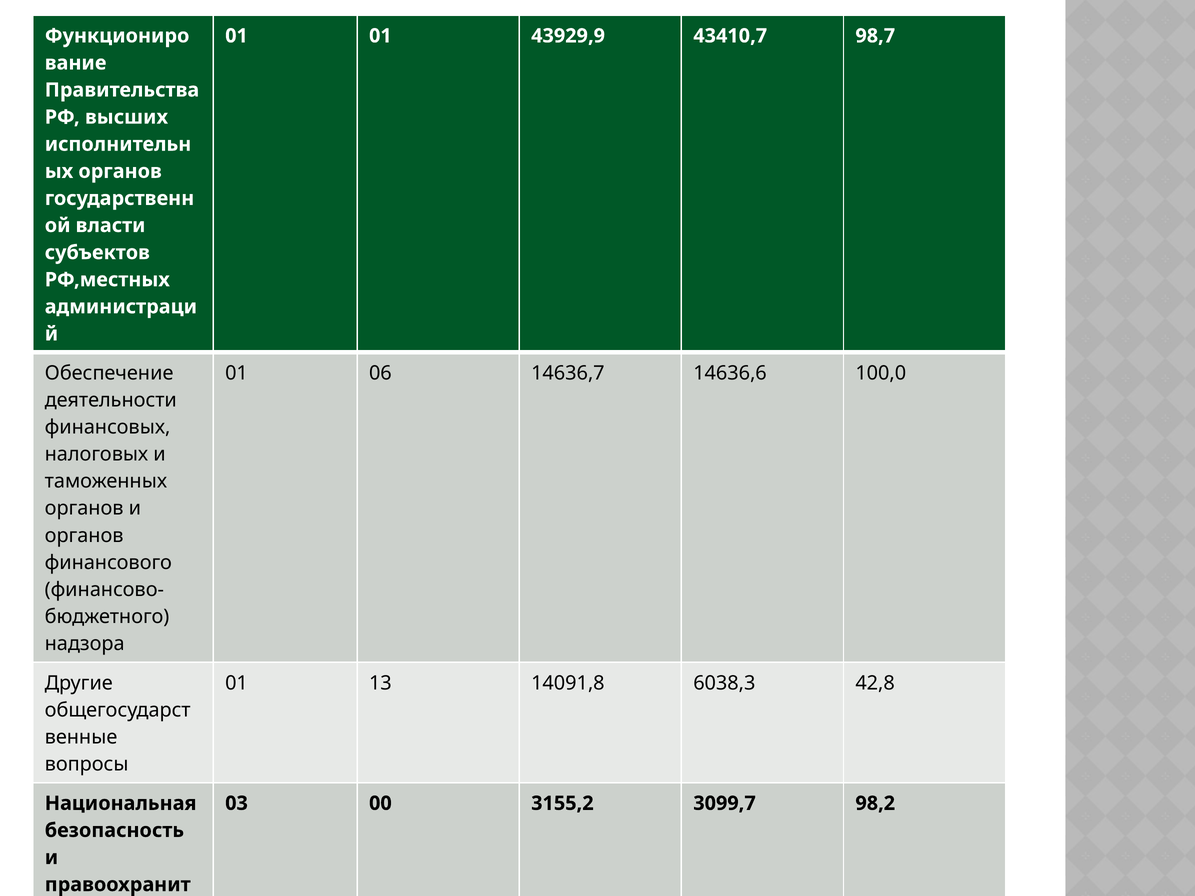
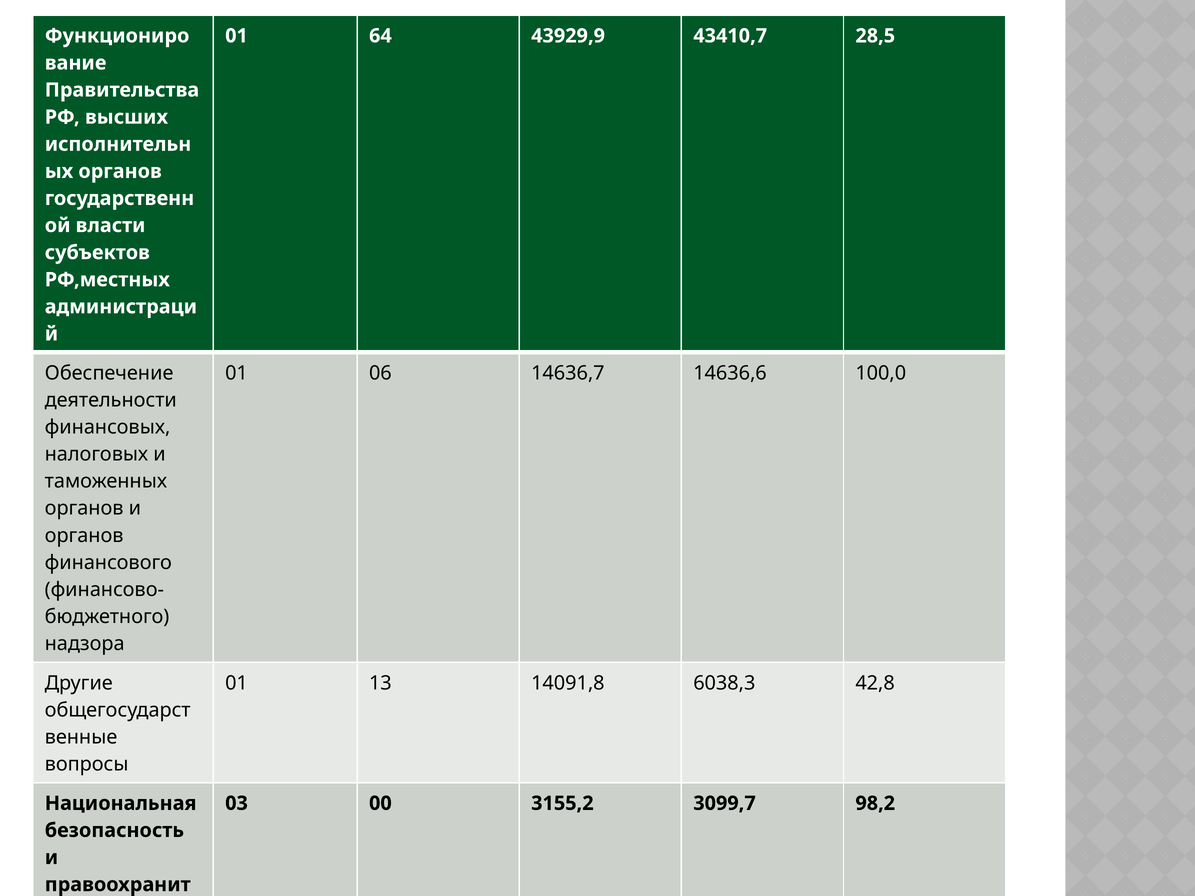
01 01: 01 -> 64 (380, 36)
98,7: 98,7 -> 28,5 (875, 36)
